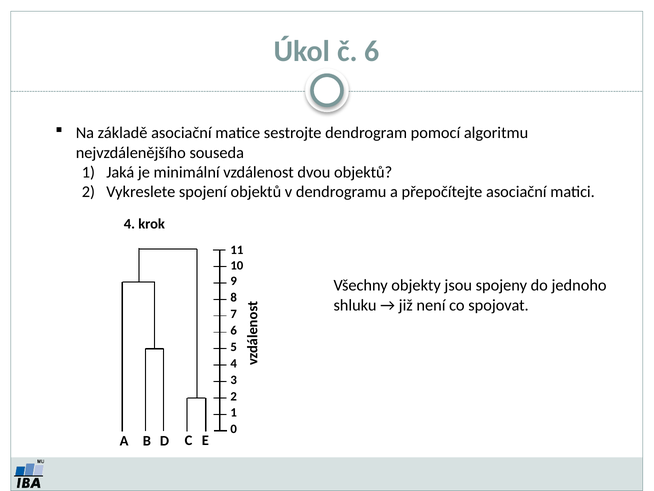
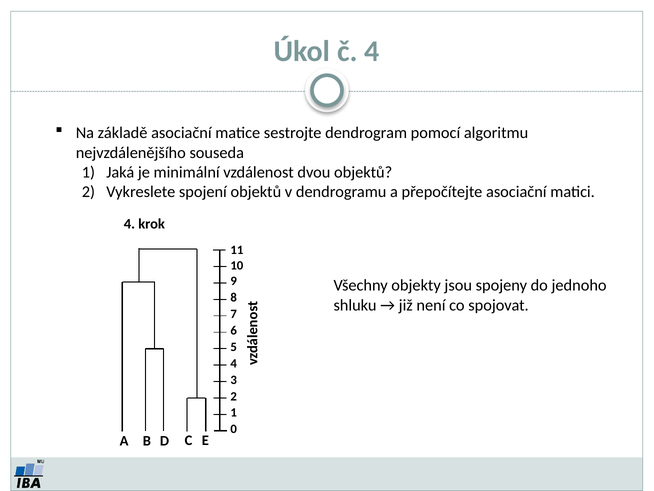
č 6: 6 -> 4 (372, 51)
